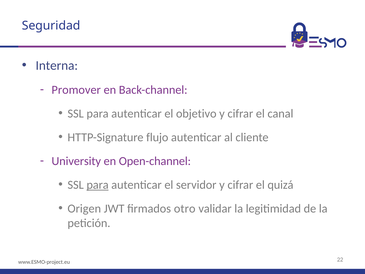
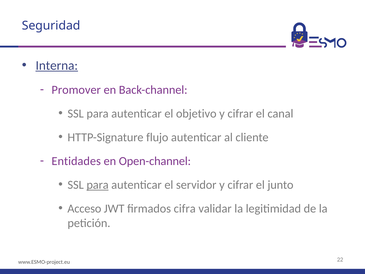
Interna underline: none -> present (57, 65)
University: University -> Entidades (76, 161)
quizá: quizá -> junto (280, 185)
Origen: Origen -> Acceso (84, 208)
otro: otro -> cifra (185, 208)
